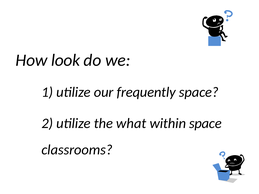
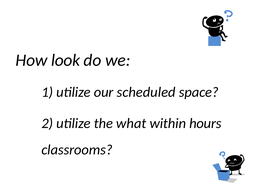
frequently: frequently -> scheduled (146, 92)
within space: space -> hours (205, 123)
